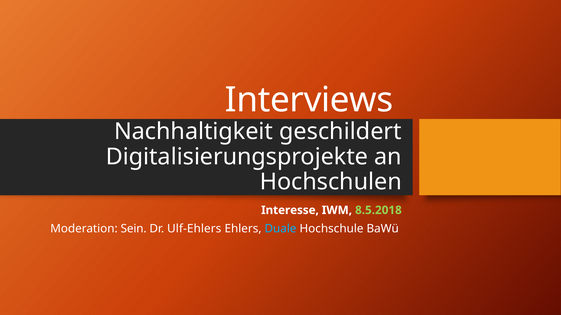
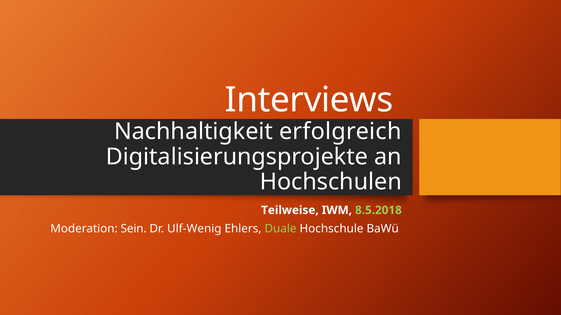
geschildert: geschildert -> erfolgreich (340, 132)
Interesse: Interesse -> Teilweise (290, 211)
Ulf-Ehlers: Ulf-Ehlers -> Ulf-Wenig (194, 229)
Duale colour: light blue -> light green (281, 229)
